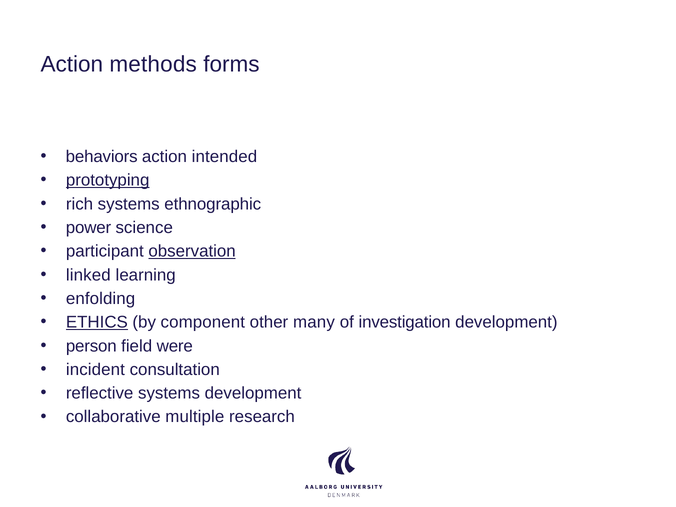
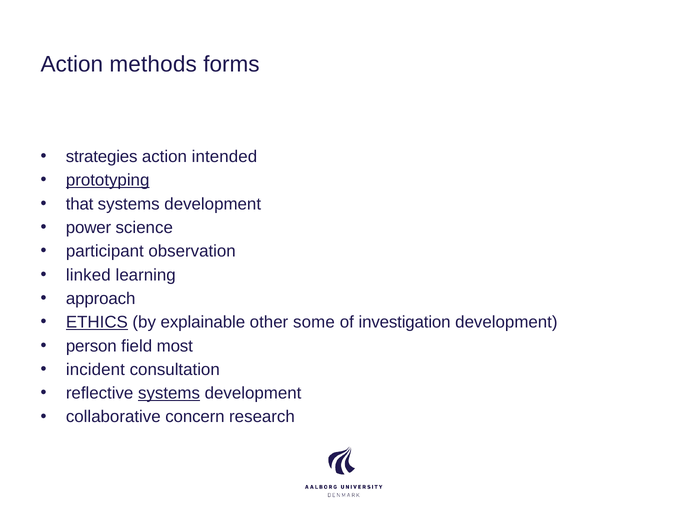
behaviors: behaviors -> strategies (102, 157)
rich: rich -> that (80, 204)
ethnographic: ethnographic -> development (213, 204)
observation underline: present -> none (192, 251)
enfolding: enfolding -> approach (101, 299)
component: component -> explainable (203, 322)
many: many -> some (314, 322)
were: were -> most (175, 346)
systems underline: none -> present (169, 393)
multiple: multiple -> concern (195, 417)
